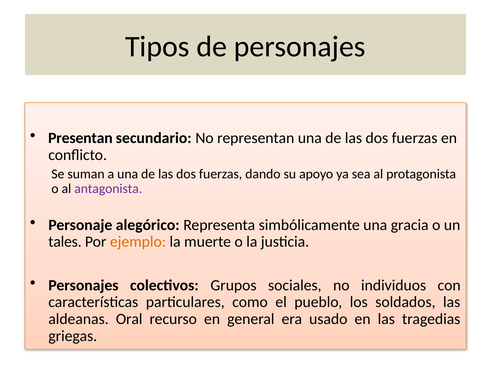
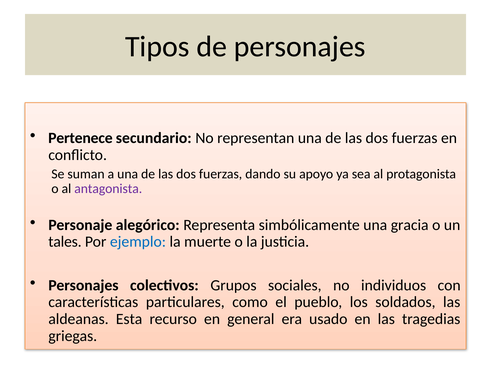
Presentan: Presentan -> Pertenece (80, 138)
ejemplo colour: orange -> blue (138, 242)
Oral: Oral -> Esta (129, 319)
